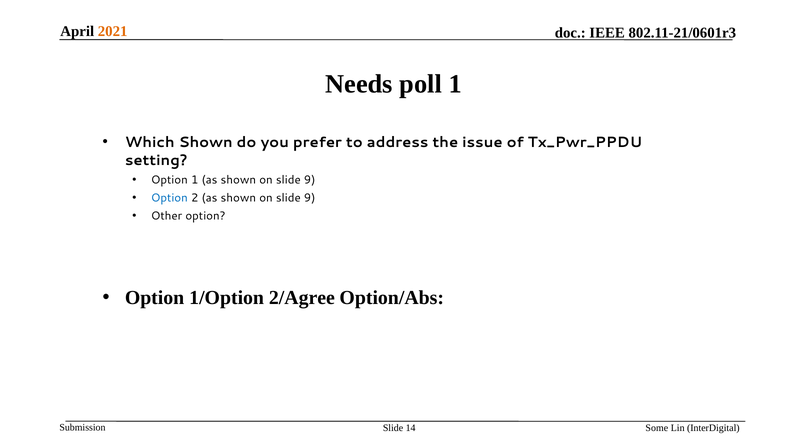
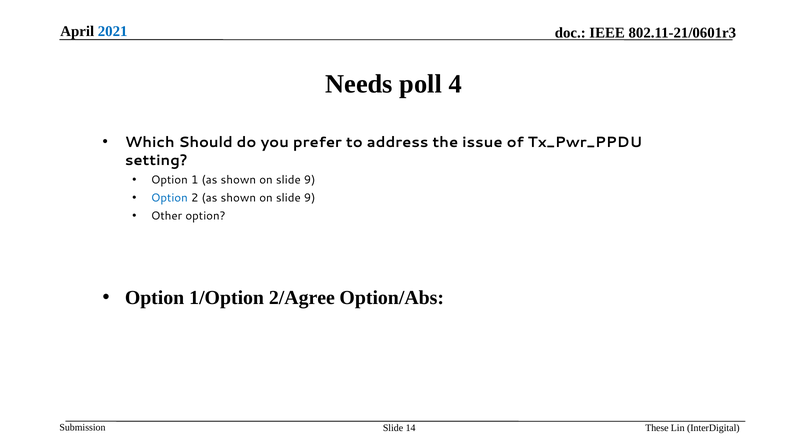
2021 colour: orange -> blue (113, 31)
poll 1: 1 -> 4 (455, 84)
Which Shown: Shown -> Should (206, 142)
Some: Some -> These (657, 427)
